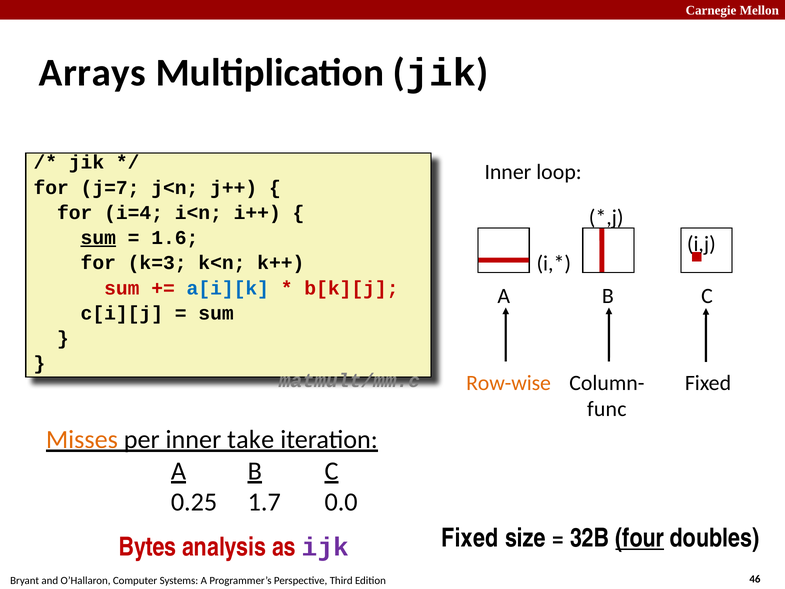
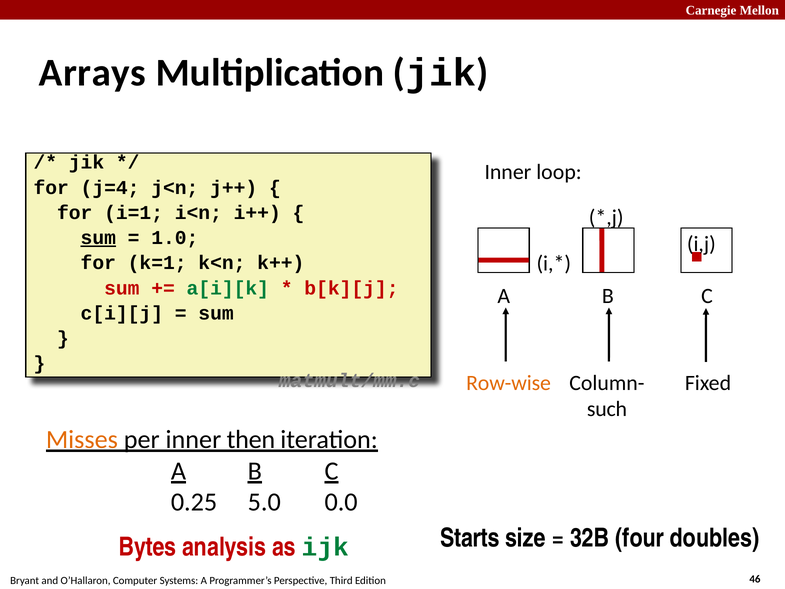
j=7: j=7 -> j=4 (110, 187)
i=4: i=4 -> i=1 (134, 213)
1.6: 1.6 -> 1.0 (175, 238)
k=3: k=3 -> k=1 (157, 263)
a[i][k colour: blue -> green (228, 288)
func: func -> such (607, 409)
take: take -> then (251, 439)
1.7: 1.7 -> 5.0 (264, 502)
Fixed: Fixed -> Starts (470, 538)
four underline: present -> none (640, 538)
ijk colour: purple -> green (326, 547)
